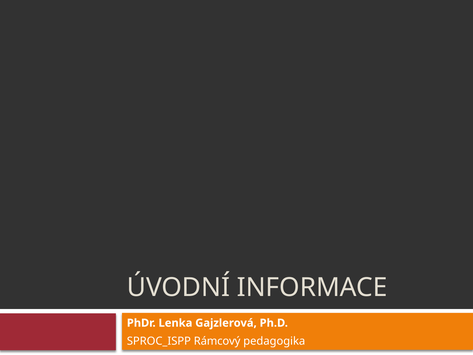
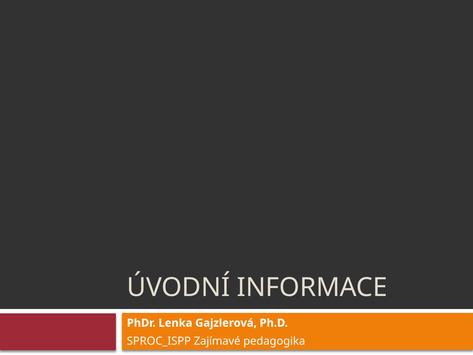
Rámcový: Rámcový -> Zajímavé (217, 341)
